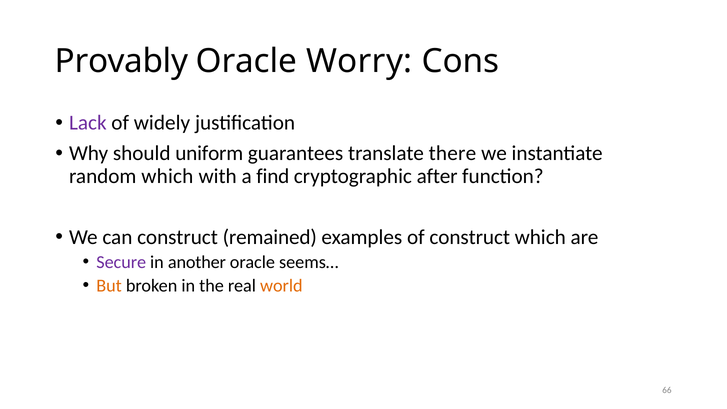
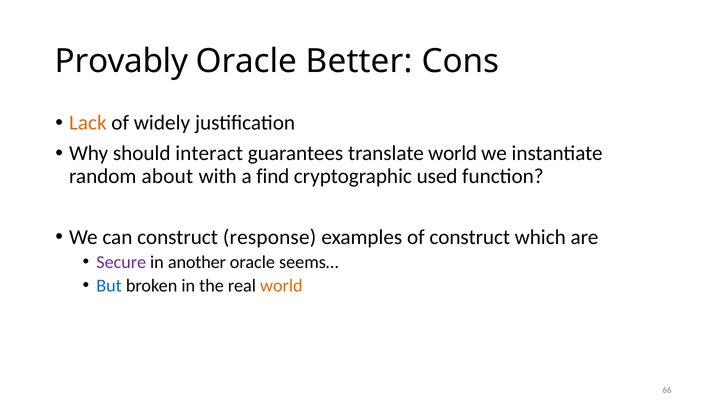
Worry: Worry -> Better (359, 61)
Lack colour: purple -> orange (88, 123)
uniform: uniform -> interact (209, 153)
translate there: there -> world (453, 153)
random which: which -> about (167, 176)
after: after -> used (437, 176)
remained: remained -> response (270, 237)
But colour: orange -> blue (109, 285)
